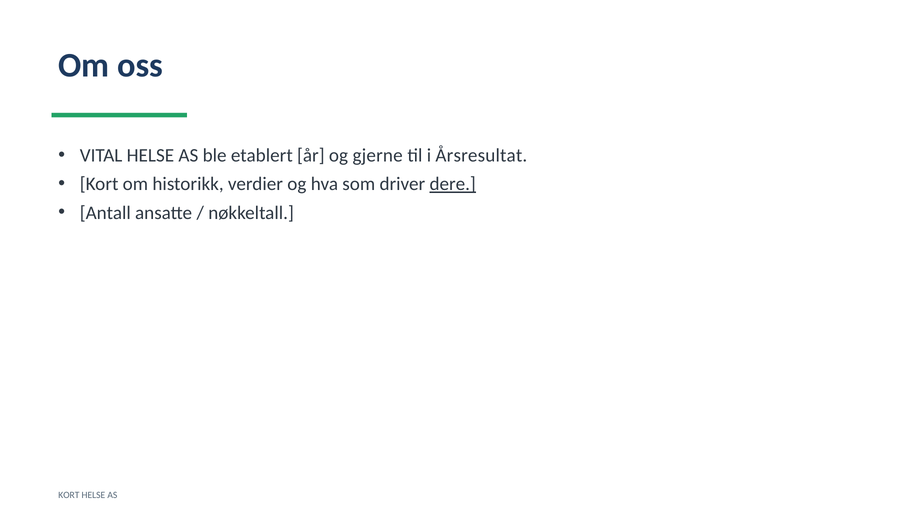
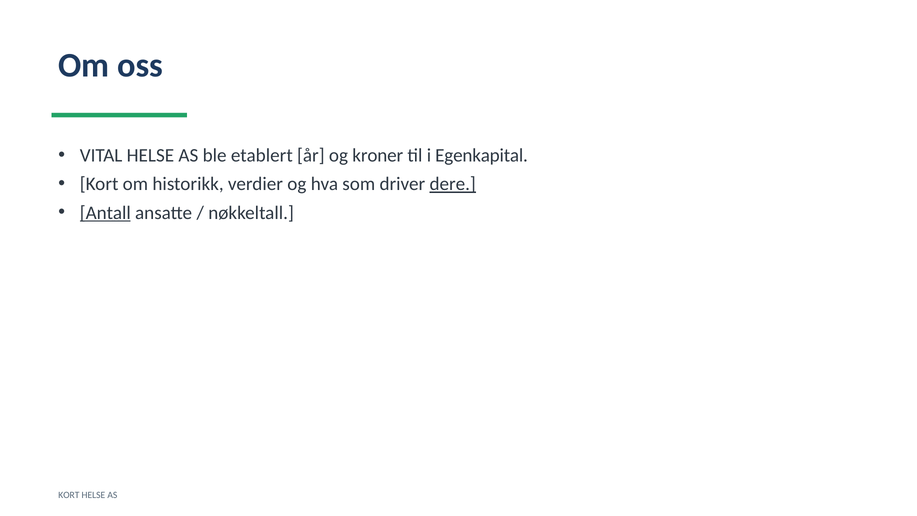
gjerne: gjerne -> kroner (378, 155)
Årsresultat: Årsresultat -> Egenkapital (482, 155)
Antall underline: none -> present (105, 213)
